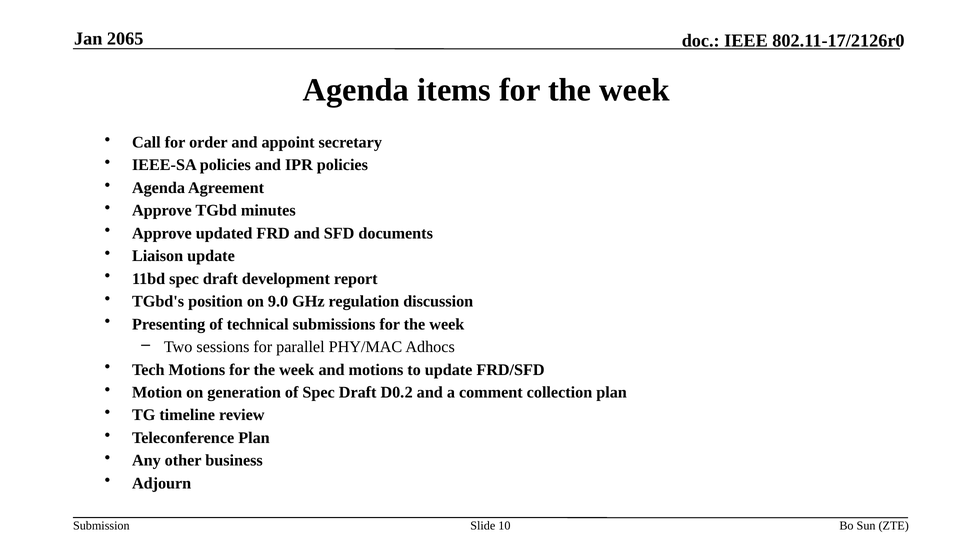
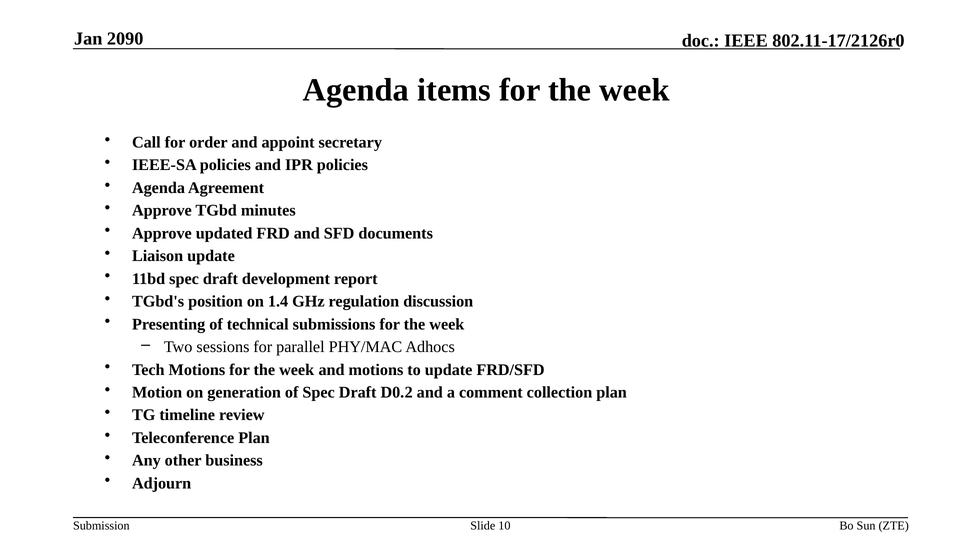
2065: 2065 -> 2090 (125, 39)
9.0: 9.0 -> 1.4 (278, 301)
